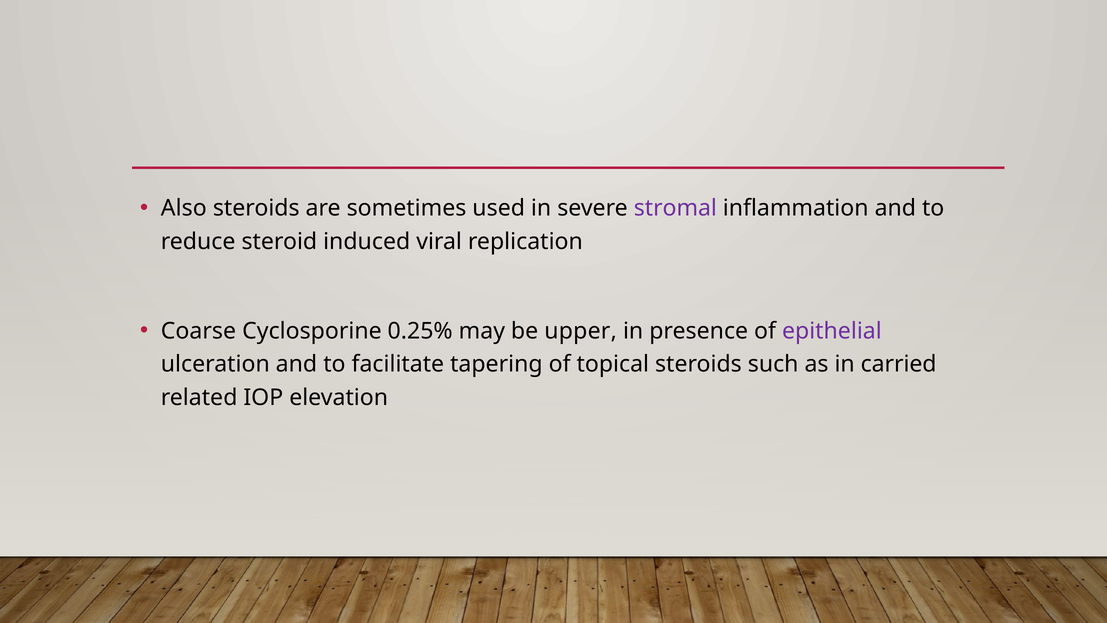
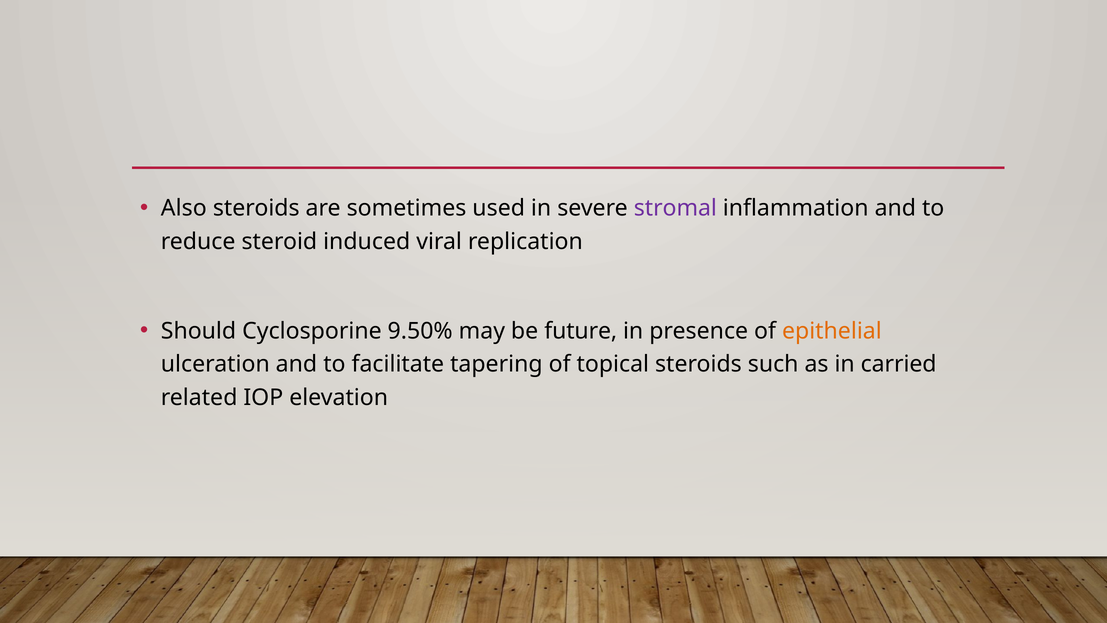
Coarse: Coarse -> Should (198, 331)
0.25%: 0.25% -> 9.50% (420, 331)
upper: upper -> future (581, 331)
epithelial colour: purple -> orange (832, 331)
